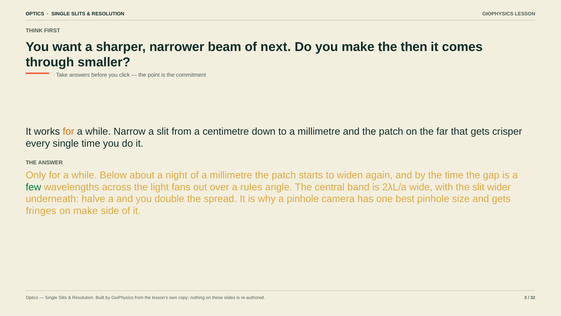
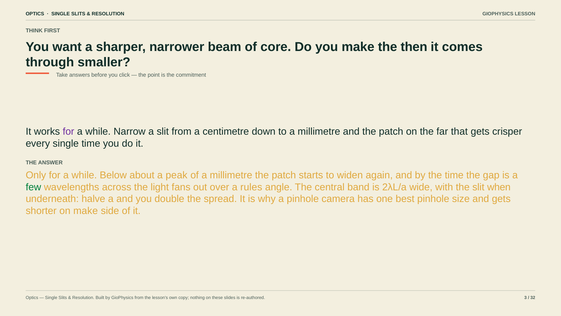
next: next -> core (276, 47)
for colour: orange -> purple (68, 131)
night: night -> peak (177, 175)
wider: wider -> when (499, 187)
fringes: fringes -> shorter (41, 211)
